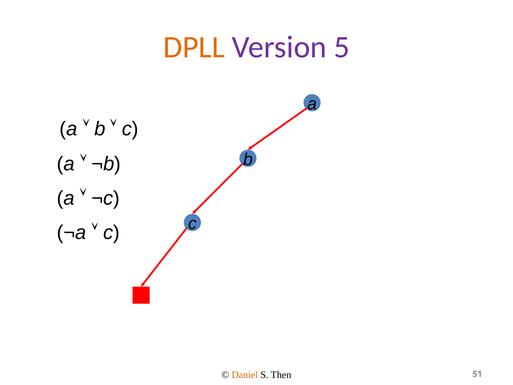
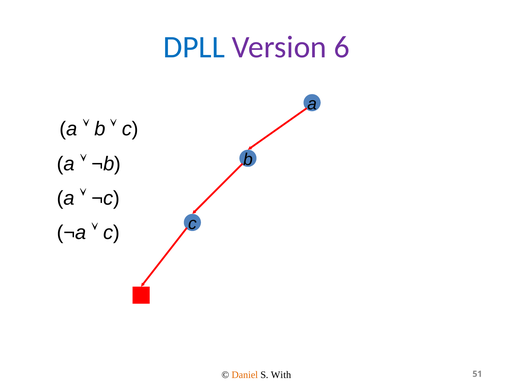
DPLL colour: orange -> blue (194, 47)
5: 5 -> 6 (342, 47)
Then: Then -> With (281, 375)
